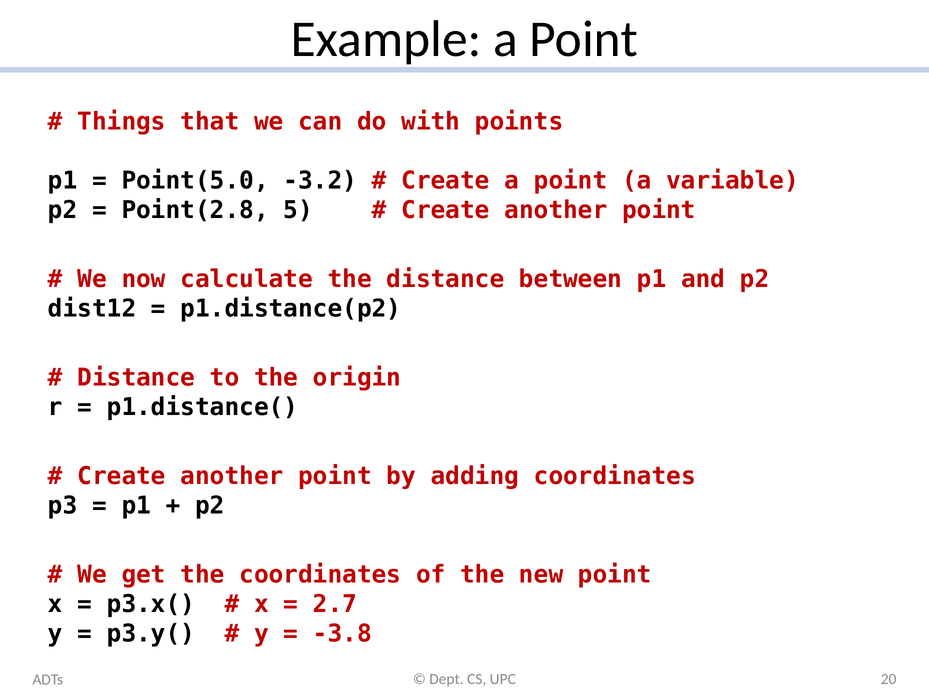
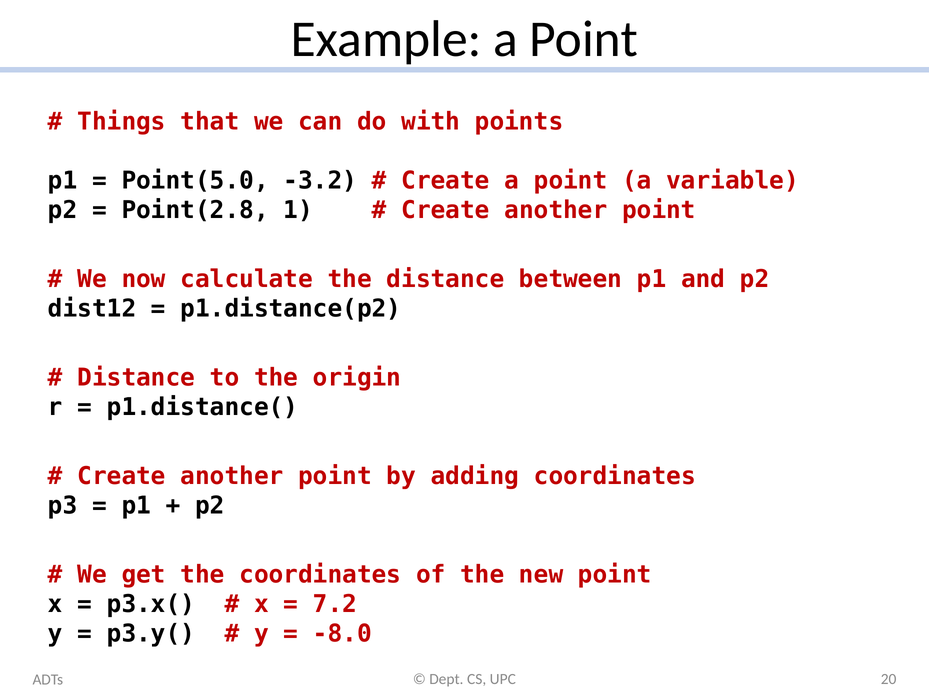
5: 5 -> 1 (298, 210)
2.7: 2.7 -> 7.2 (335, 604)
-3.8: -3.8 -> -8.0 (342, 633)
